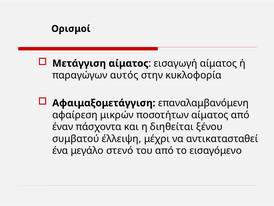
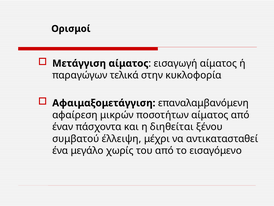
αυτός: αυτός -> τελικά (124, 75)
στενό: στενό -> χωρίς (120, 150)
